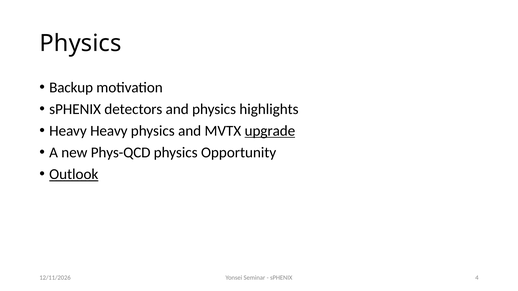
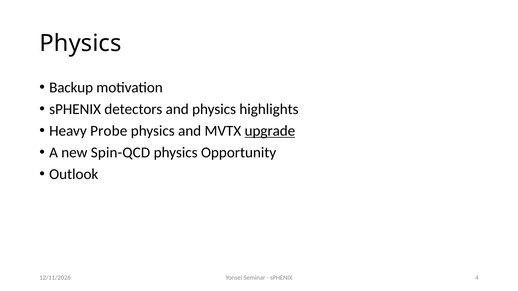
Heavy Heavy: Heavy -> Probe (109, 131)
Phys-QCD: Phys-QCD -> Spin-QCD (121, 153)
Outlook underline: present -> none (74, 174)
